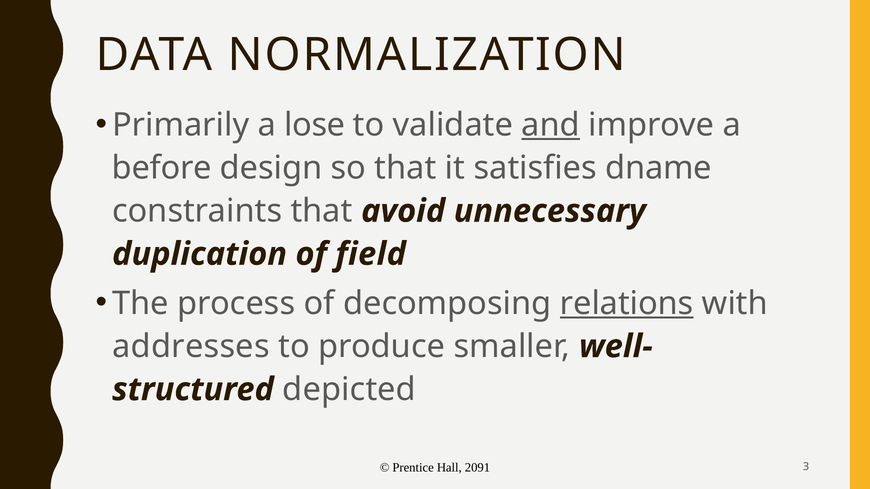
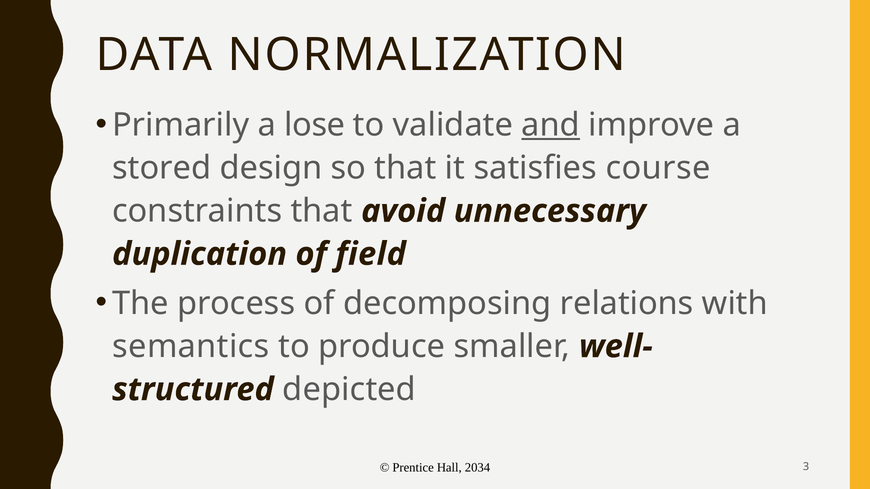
before: before -> stored (162, 168)
dname: dname -> course (658, 168)
relations underline: present -> none (627, 304)
addresses: addresses -> semantics (191, 347)
2091: 2091 -> 2034 (478, 468)
